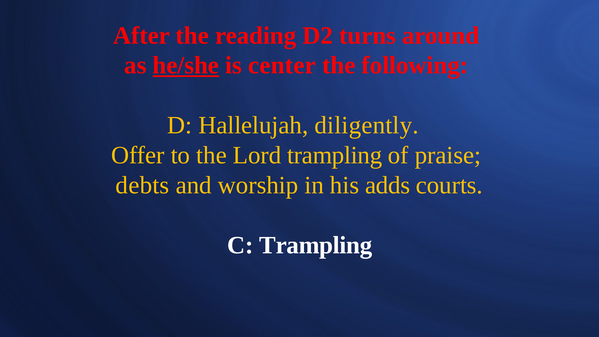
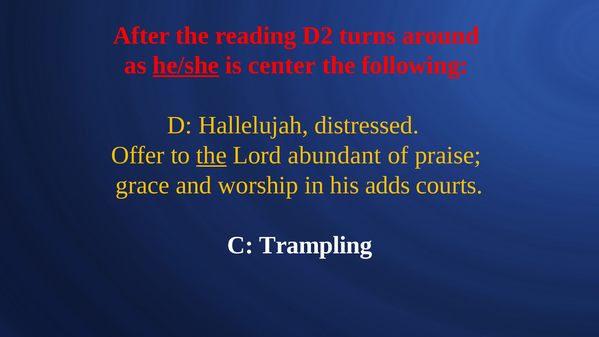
diligently: diligently -> distressed (367, 125)
the underline: none -> present (212, 155)
Lord trampling: trampling -> abundant (334, 155)
debts: debts -> grace (143, 185)
